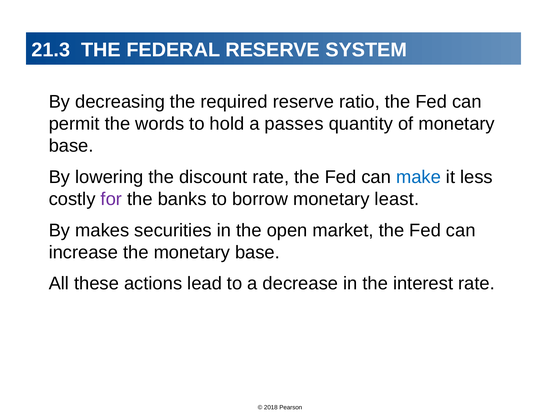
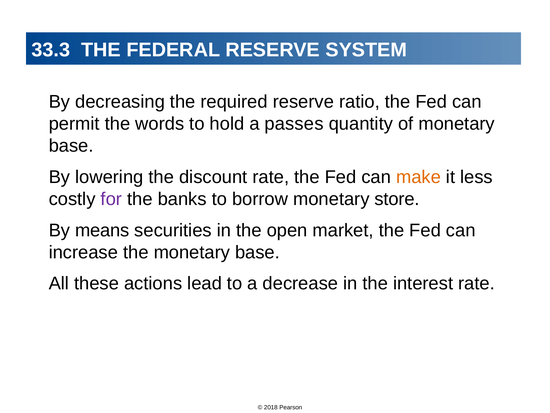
21.3: 21.3 -> 33.3 (51, 50)
make colour: blue -> orange (418, 177)
least: least -> store (397, 199)
makes: makes -> means (102, 230)
